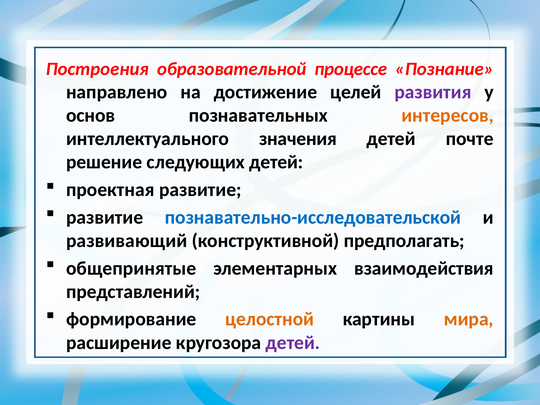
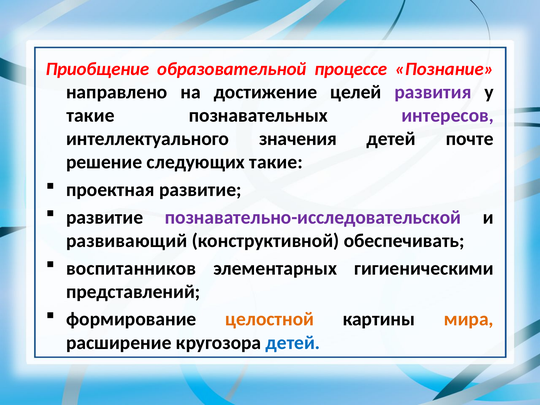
Построения: Построения -> Приобщение (97, 69)
основ: основ -> такие (90, 115)
интересов colour: orange -> purple (448, 115)
следующих детей: детей -> такие (276, 162)
познавательно-исследовательской colour: blue -> purple (313, 217)
предполагать: предполагать -> обеспечивать (404, 241)
общепринятые: общепринятые -> воспитанников (131, 268)
взаимодействия: взаимодействия -> гигиеническими (424, 268)
детей colour: purple -> blue (293, 343)
